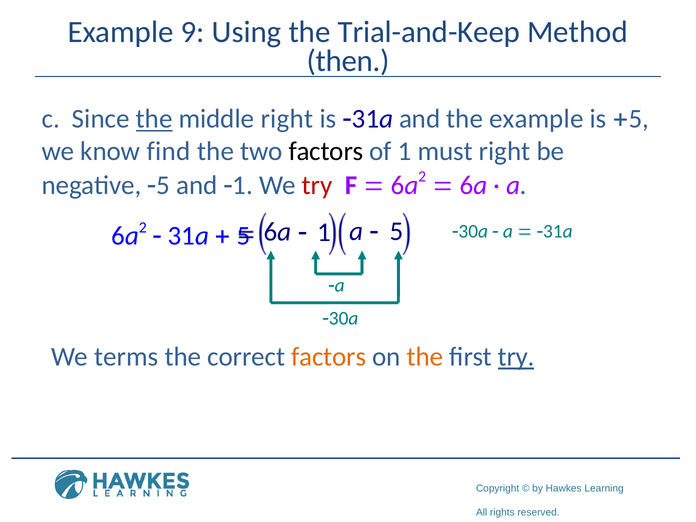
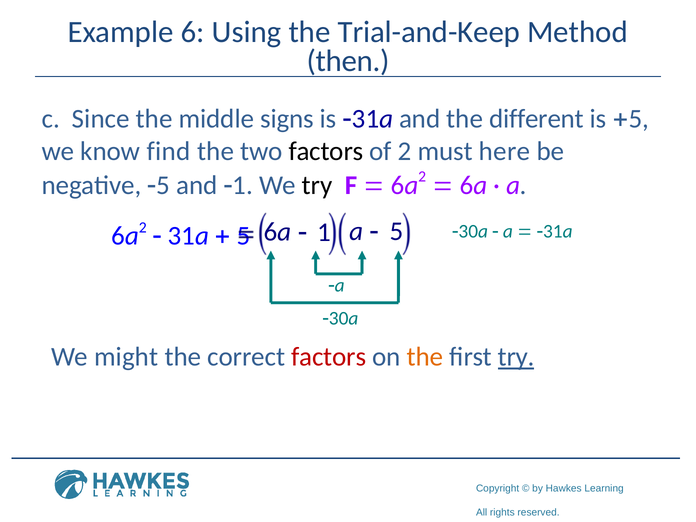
9: 9 -> 6 (193, 32)
the underline: present -> none (154, 119)
middle right: right -> signs (287, 119)
the example: example -> different (537, 119)
of 1: 1 -> 2 (405, 152)
must right: right -> here (505, 152)
try colour: red -> black (317, 185)
terms: terms -> might (126, 357)
factors colour: orange -> red (329, 357)
